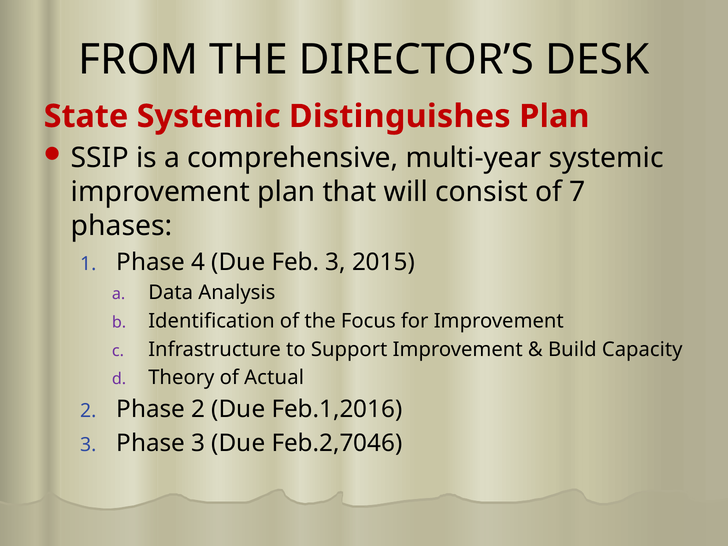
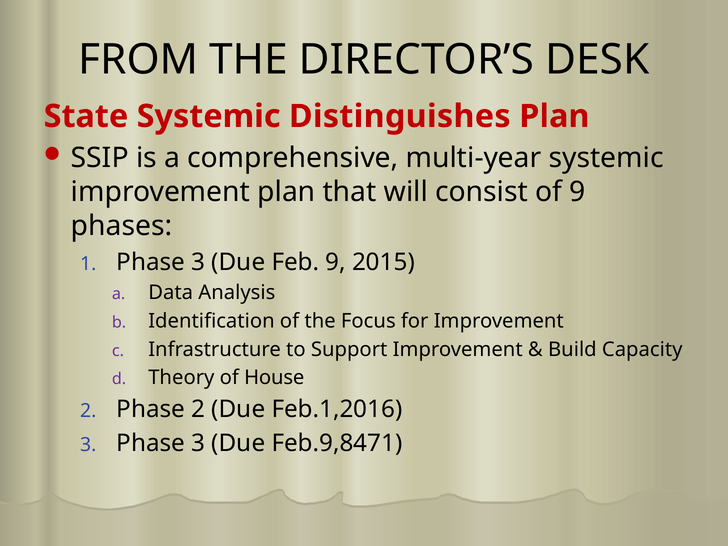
of 7: 7 -> 9 (577, 192)
1 Phase 4: 4 -> 3 (198, 262)
Feb 3: 3 -> 9 (336, 262)
Actual: Actual -> House (274, 378)
Feb.2,7046: Feb.2,7046 -> Feb.9,8471 (337, 443)
